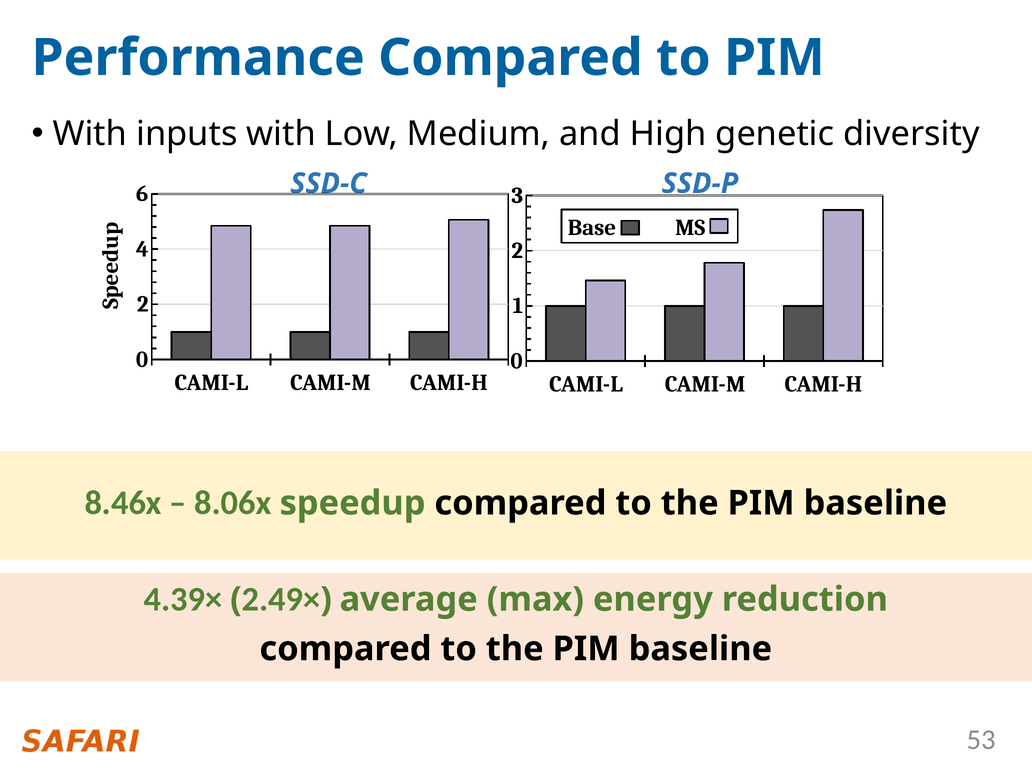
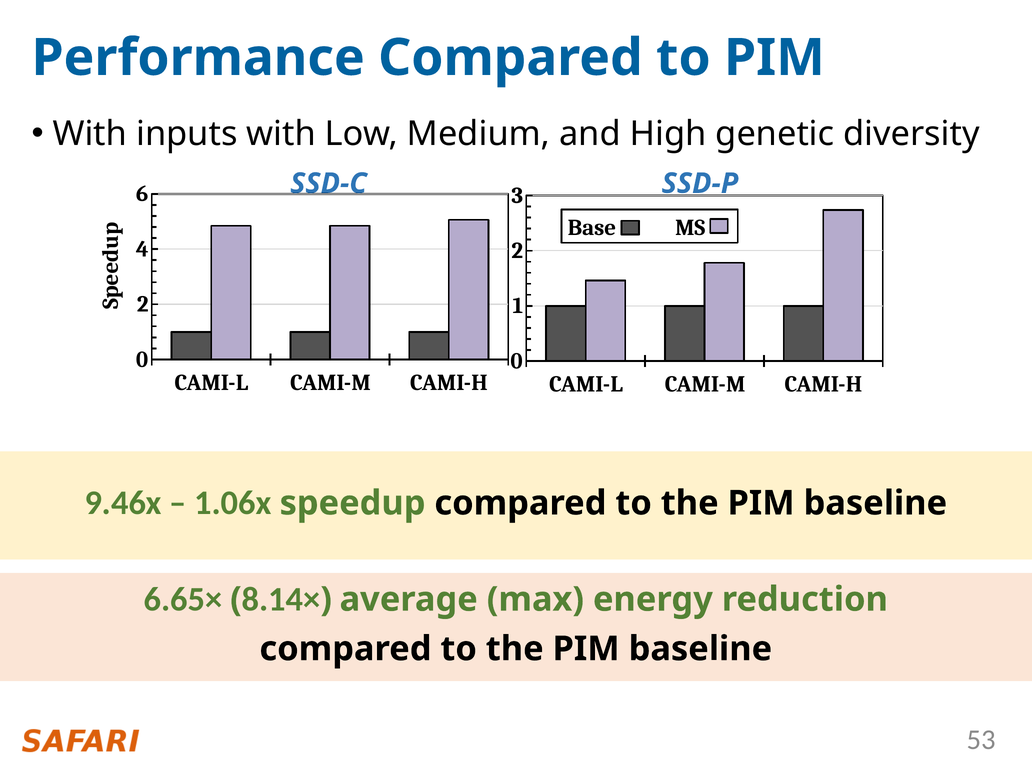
8.46x: 8.46x -> 9.46x (123, 503)
8.06x: 8.06x -> 1.06x (233, 503)
4.39×: 4.39× -> 6.65× (183, 599)
2.49×: 2.49× -> 8.14× (281, 599)
